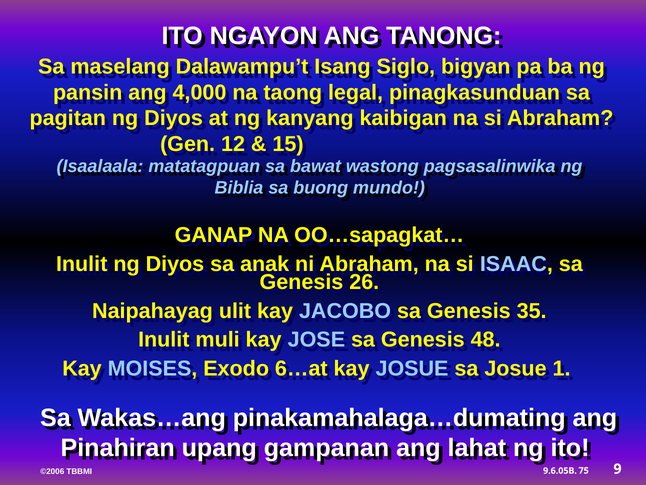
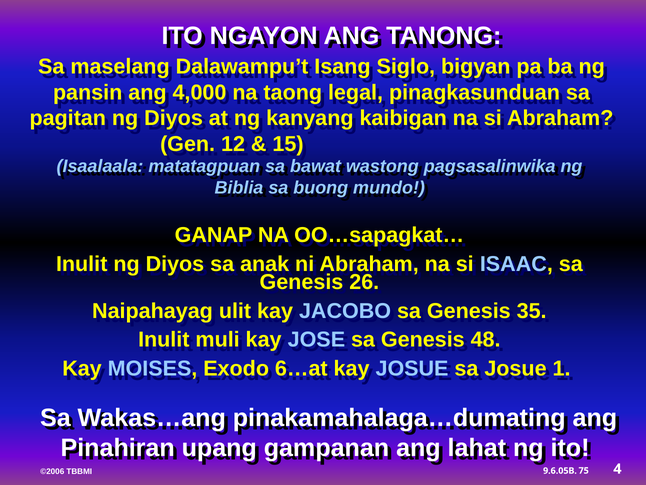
9: 9 -> 4 (617, 469)
